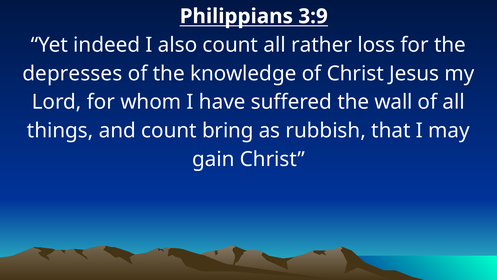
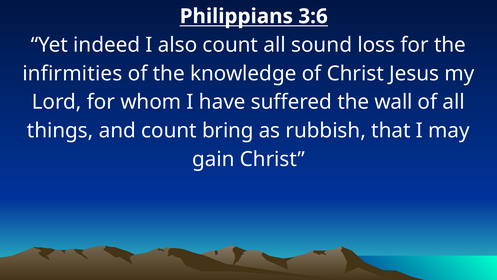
3:9: 3:9 -> 3:6 (313, 16)
rather: rather -> sound (322, 45)
depresses: depresses -> infirmities (72, 73)
